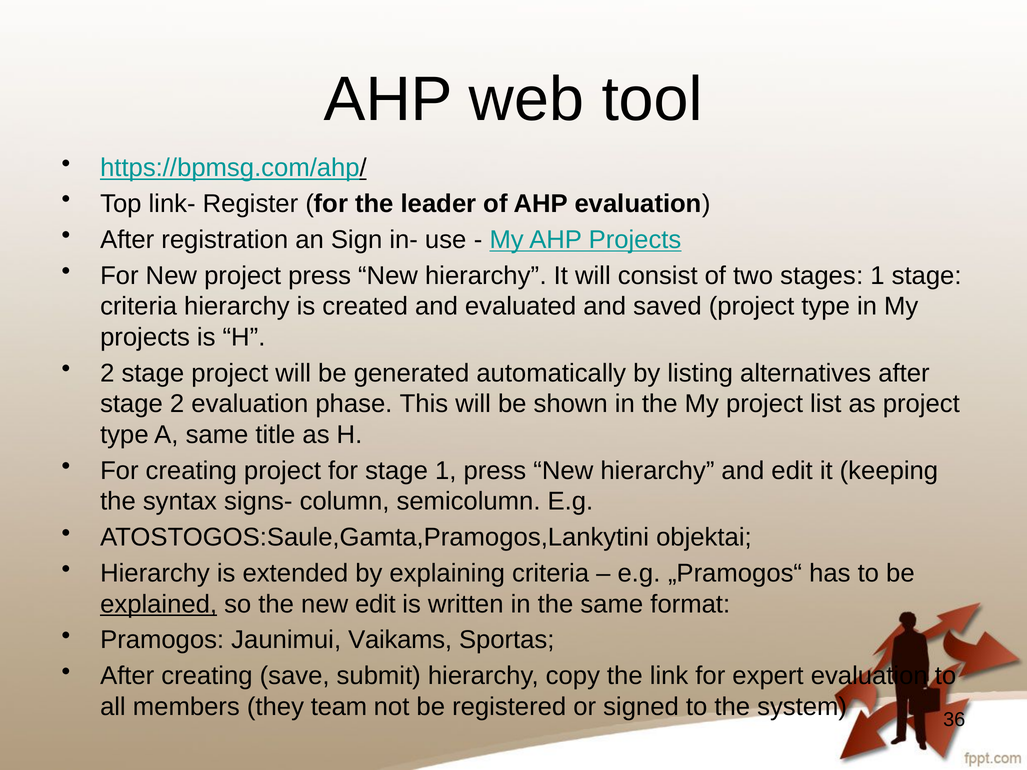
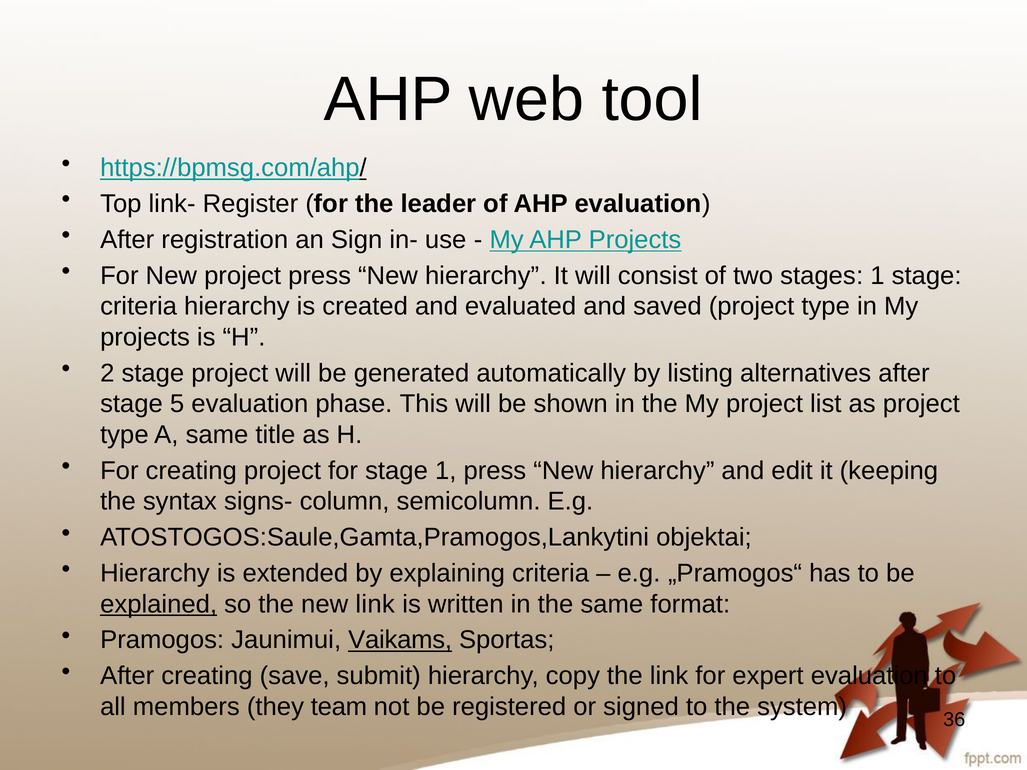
stage 2: 2 -> 5 (177, 404)
new edit: edit -> link (375, 604)
Vaikams underline: none -> present (400, 640)
